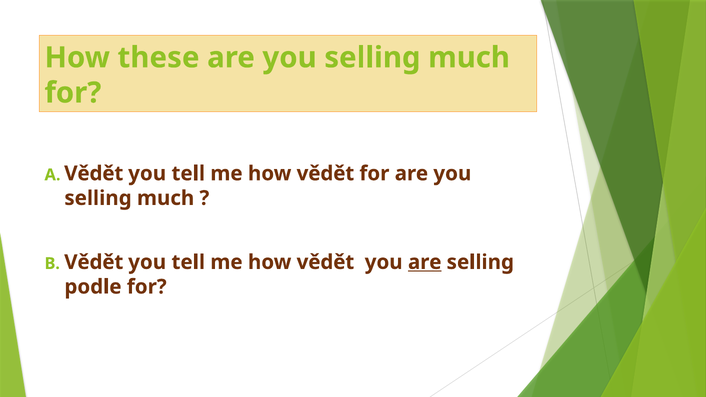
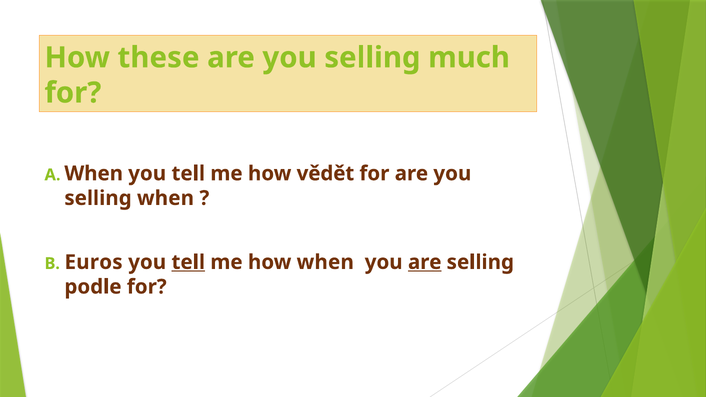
Vědět: Vědět -> When (94, 174)
much: much -> when (166, 198)
Vědět: Vědět -> Euros (94, 262)
tell underline: none -> present (188, 262)
vědět: vědět -> when (325, 262)
